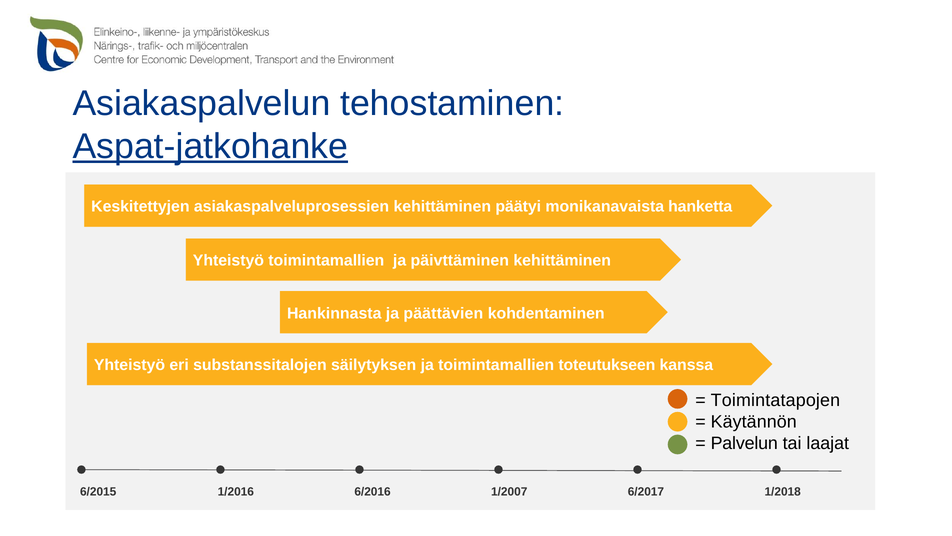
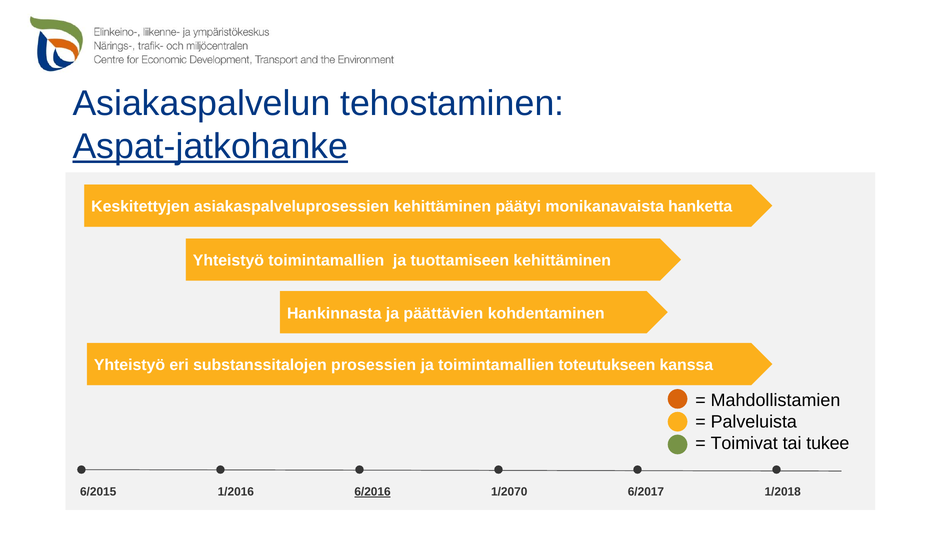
päivttäminen: päivttäminen -> tuottamiseen (460, 260)
säilytyksen: säilytyksen -> prosessien (374, 365)
Toimintatapojen: Toimintatapojen -> Mahdollistamien (775, 400)
Käytännön: Käytännön -> Palveluista (754, 421)
Palvelun: Palvelun -> Toimivat (744, 443)
laajat: laajat -> tukee (828, 443)
6/2016 underline: none -> present (373, 491)
1/2007: 1/2007 -> 1/2070 (509, 491)
